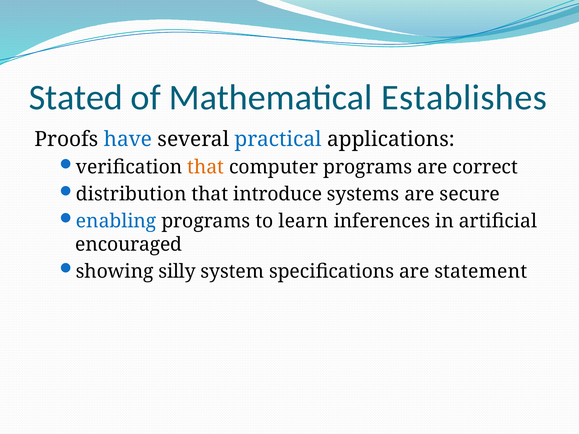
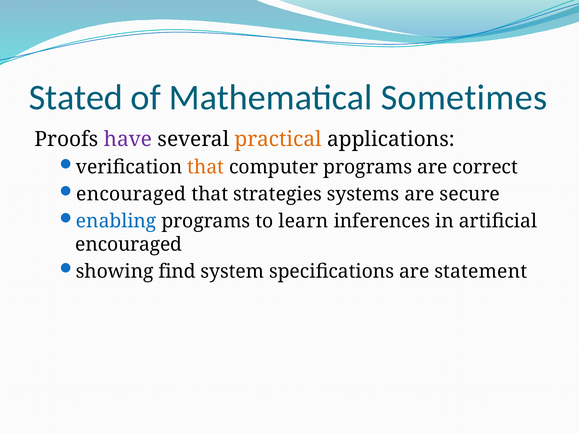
Establishes: Establishes -> Sometimes (464, 98)
have colour: blue -> purple (128, 139)
practical colour: blue -> orange (278, 139)
distribution: distribution -> encouraged (131, 194)
introduce: introduce -> strategies (278, 194)
silly: silly -> find (177, 272)
